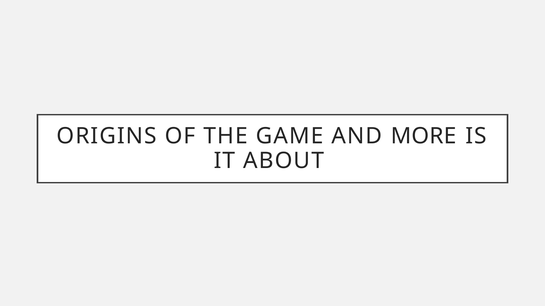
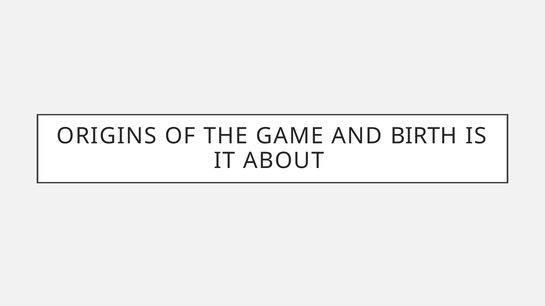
MORE: MORE -> BIRTH (424, 136)
